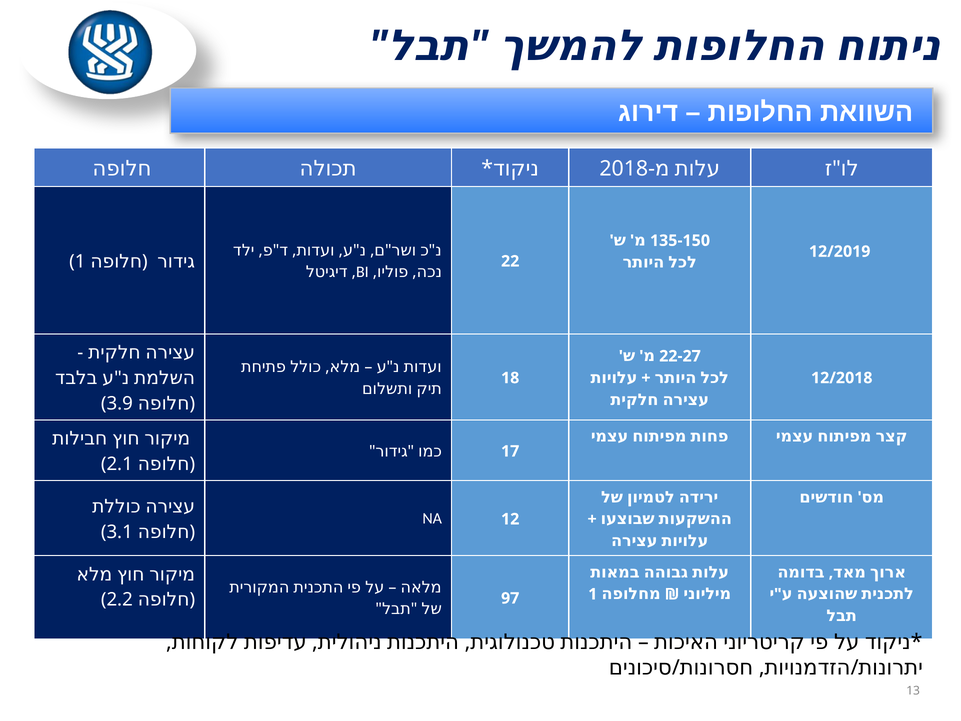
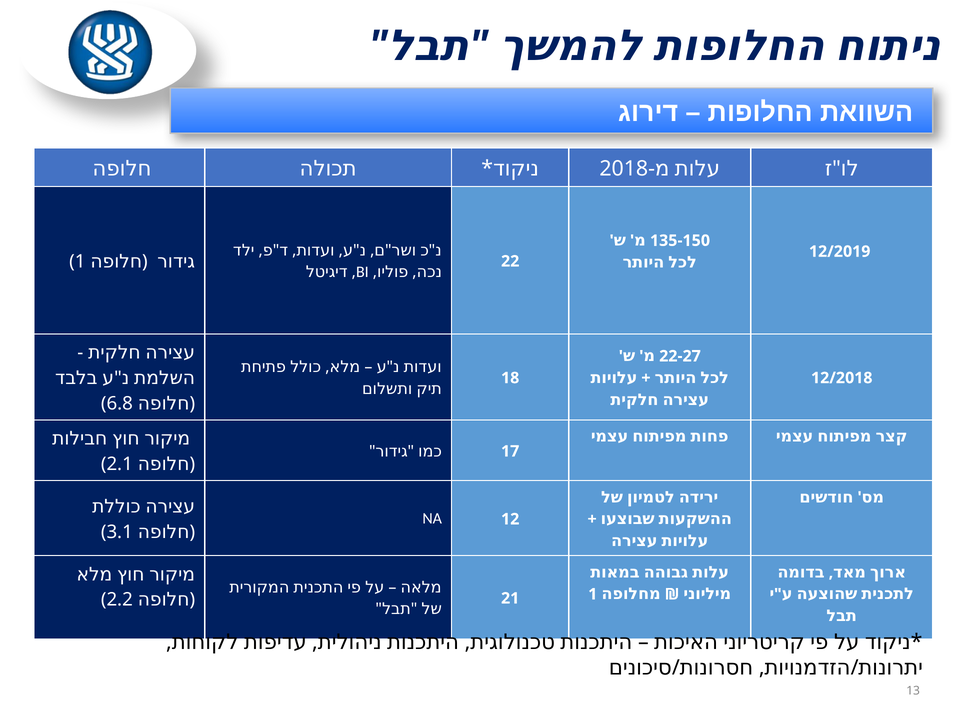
3.9: 3.9 -> 6.8 (120, 403)
97: 97 -> 21 (510, 598)
